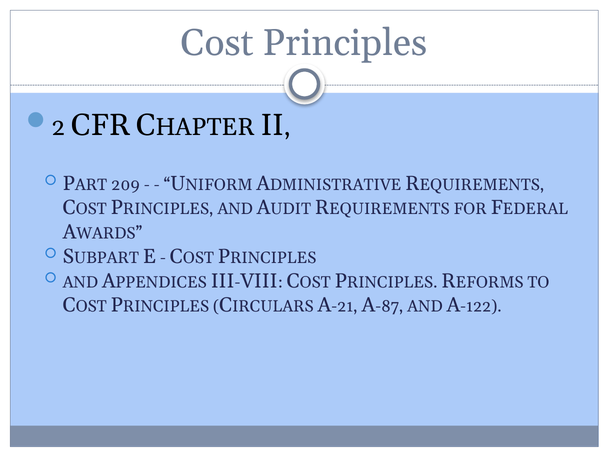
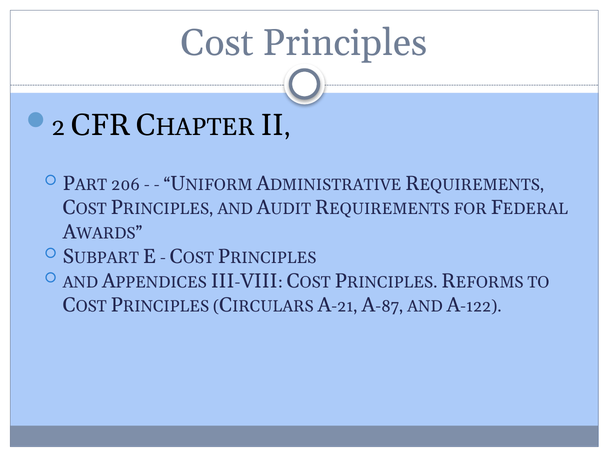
209: 209 -> 206 (125, 185)
